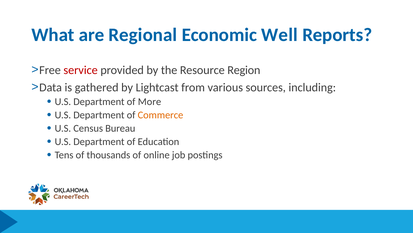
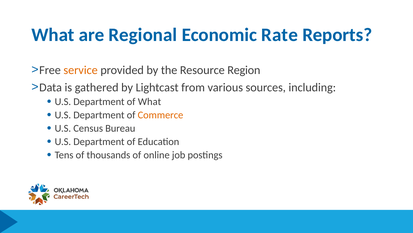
Well: Well -> Rate (280, 35)
service colour: red -> orange (81, 70)
of More: More -> What (150, 101)
